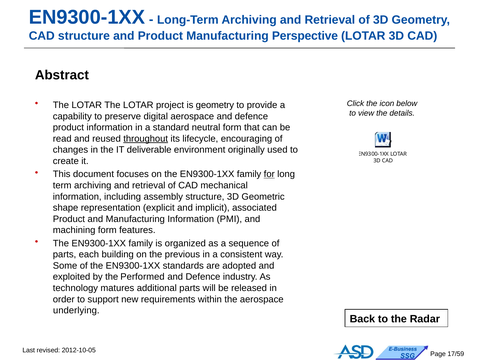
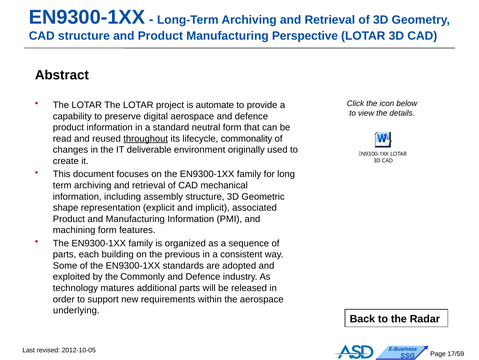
is geometry: geometry -> automate (215, 105)
encouraging: encouraging -> commonality (247, 138)
for underline: present -> none (269, 174)
Performed: Performed -> Commonly (143, 276)
